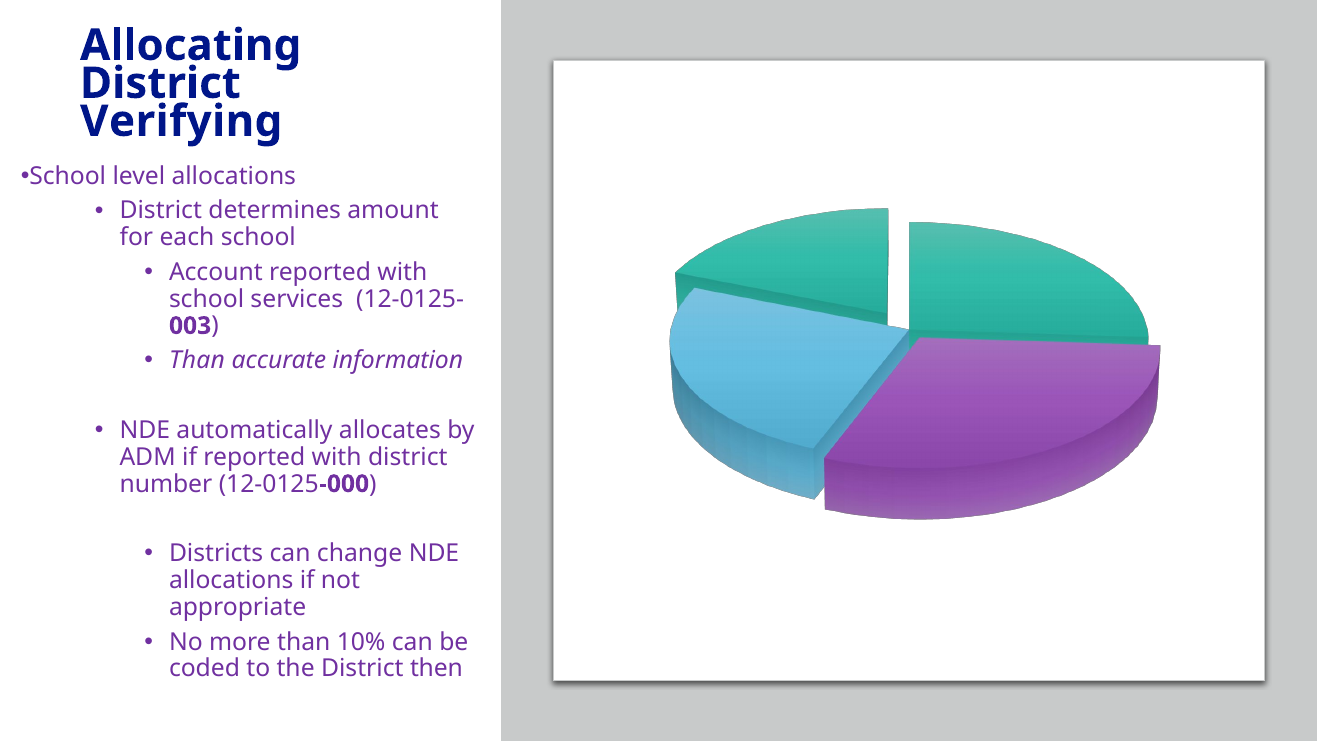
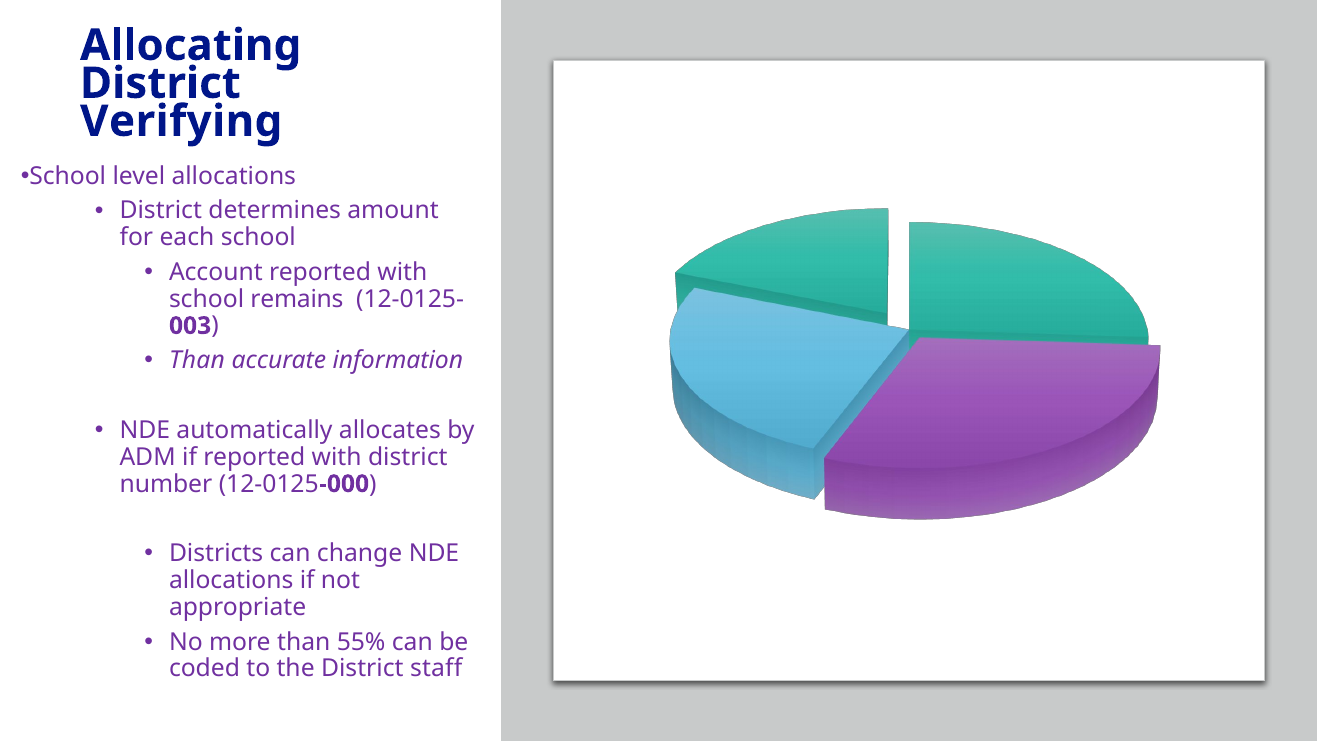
services: services -> remains (297, 299)
10%: 10% -> 55% (361, 642)
then: then -> staff (436, 669)
